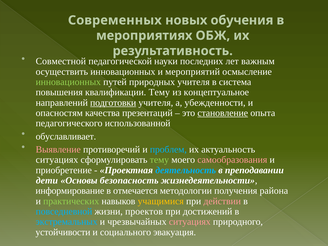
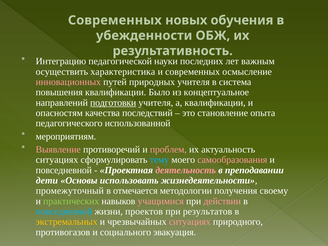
мероприятиях: мероприятиях -> убежденности (144, 36)
Совместной: Совместной -> Интеграцию (61, 61)
осуществить инновационных: инновационных -> характеристика (123, 72)
и мероприятий: мероприятий -> современных (193, 72)
инновационных colour: light green -> pink (68, 82)
квалификации Тему: Тему -> Было (159, 92)
а убежденности: убежденности -> квалификации (215, 103)
презентаций: презентаций -> последствий (147, 113)
становление underline: present -> none (223, 113)
обуславливает: обуславливает -> мероприятиям (66, 136)
проблем colour: light blue -> pink (168, 150)
тему colour: light green -> light blue (159, 160)
приобретение: приобретение -> повседневной (64, 170)
деятельность colour: light blue -> pink (186, 170)
безопасность: безопасность -> использовать (129, 180)
информирование: информирование -> промежуточный (70, 191)
района: района -> своему (274, 191)
учащимися colour: yellow -> pink (161, 201)
достижений: достижений -> результатов (208, 211)
экстремальных colour: light blue -> yellow (67, 222)
устойчивости: устойчивости -> противогазов (63, 232)
